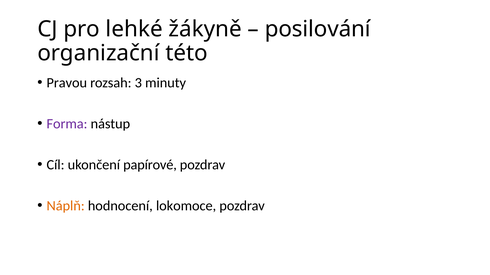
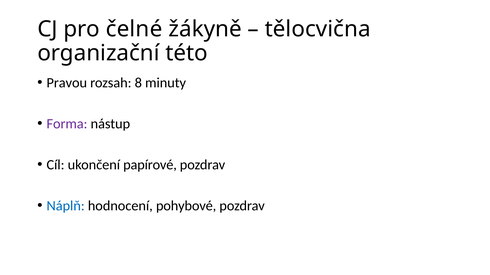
lehké: lehké -> čelné (134, 29)
posilování: posilování -> tělocvična (318, 29)
3: 3 -> 8 (138, 83)
Náplň colour: orange -> blue (66, 206)
lokomoce: lokomoce -> pohybové (186, 206)
